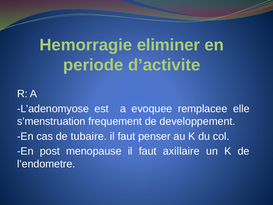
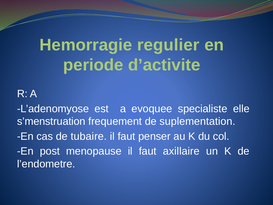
eliminer: eliminer -> regulier (168, 45)
remplacee: remplacee -> specialiste (203, 109)
developpement: developpement -> suplementation (197, 121)
